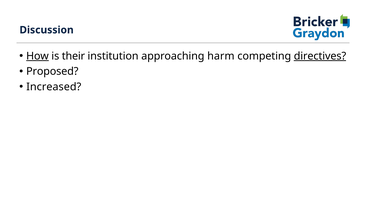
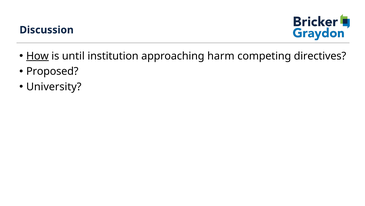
their: their -> until (73, 56)
directives underline: present -> none (320, 56)
Increased: Increased -> University (54, 86)
